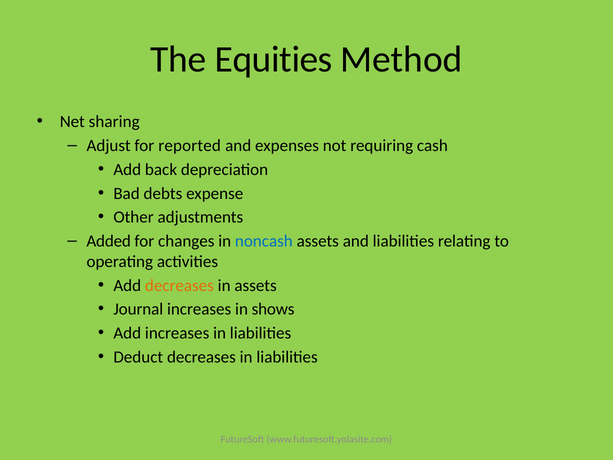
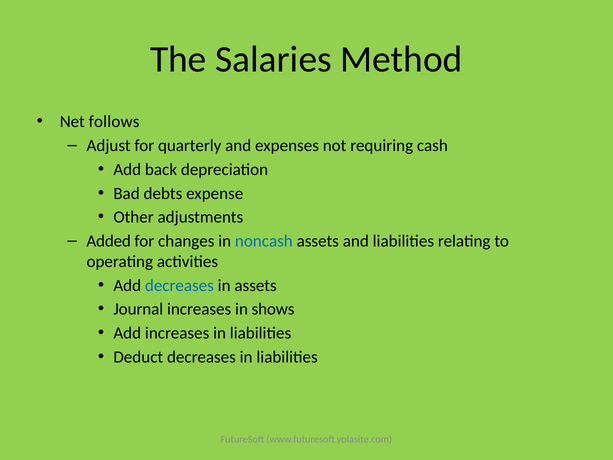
Equities: Equities -> Salaries (273, 59)
sharing: sharing -> follows (114, 122)
reported: reported -> quarterly (190, 146)
decreases colour: orange -> blue (179, 285)
